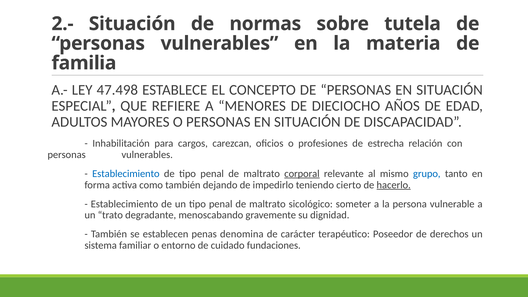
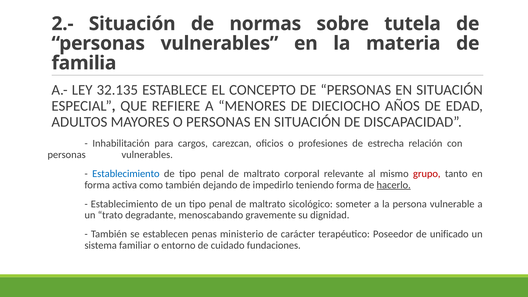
47.498: 47.498 -> 32.135 (117, 90)
corporal underline: present -> none (302, 174)
grupo colour: blue -> red (427, 174)
teniendo cierto: cierto -> forma (349, 185)
denomina: denomina -> ministerio (242, 234)
derechos: derechos -> unificado (449, 234)
